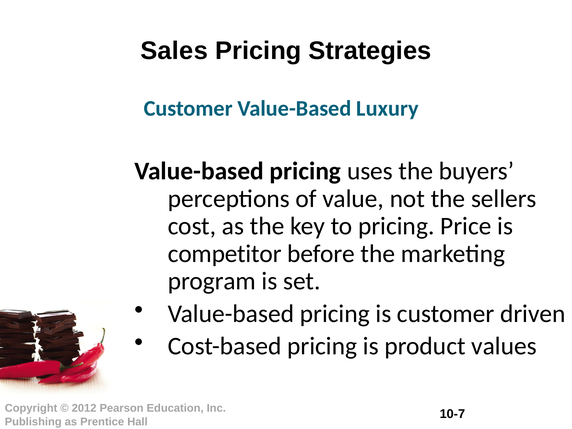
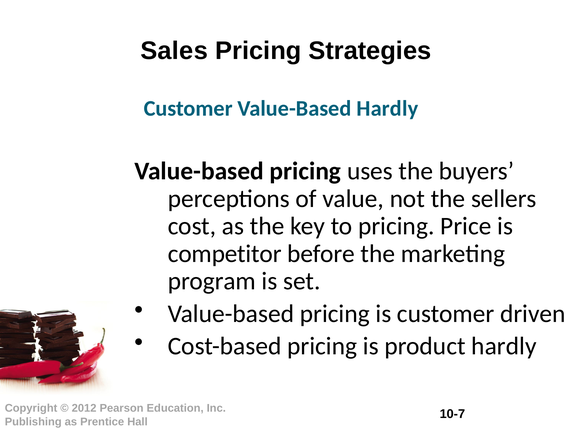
Value-Based Luxury: Luxury -> Hardly (387, 108)
product values: values -> hardly (504, 346)
